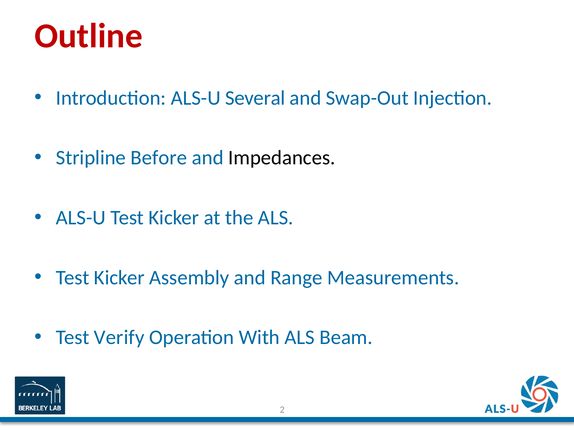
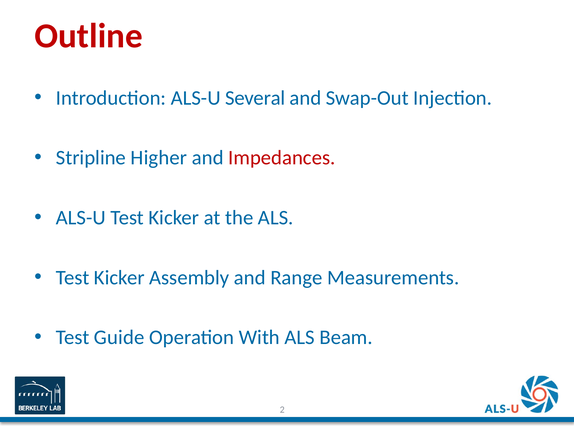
Before: Before -> Higher (159, 158)
Impedances colour: black -> red (282, 158)
Verify: Verify -> Guide (119, 338)
